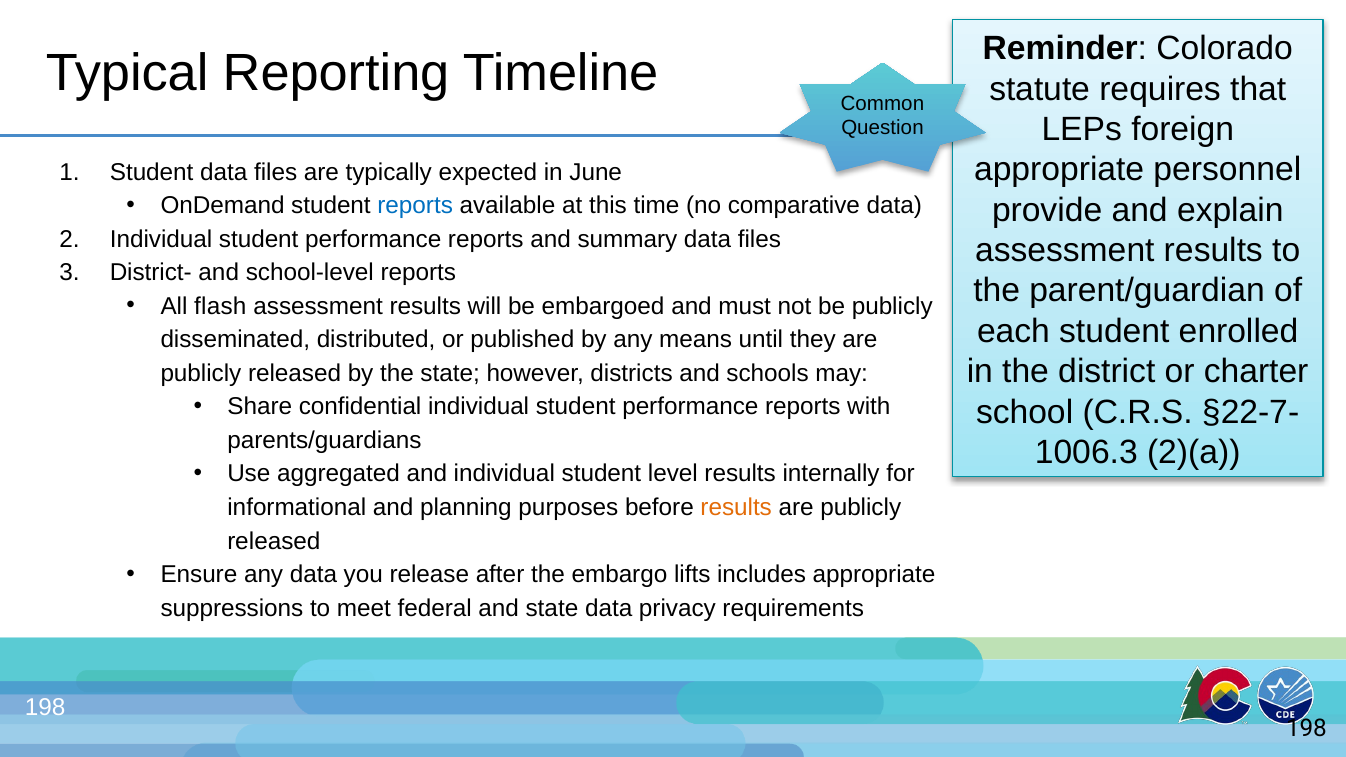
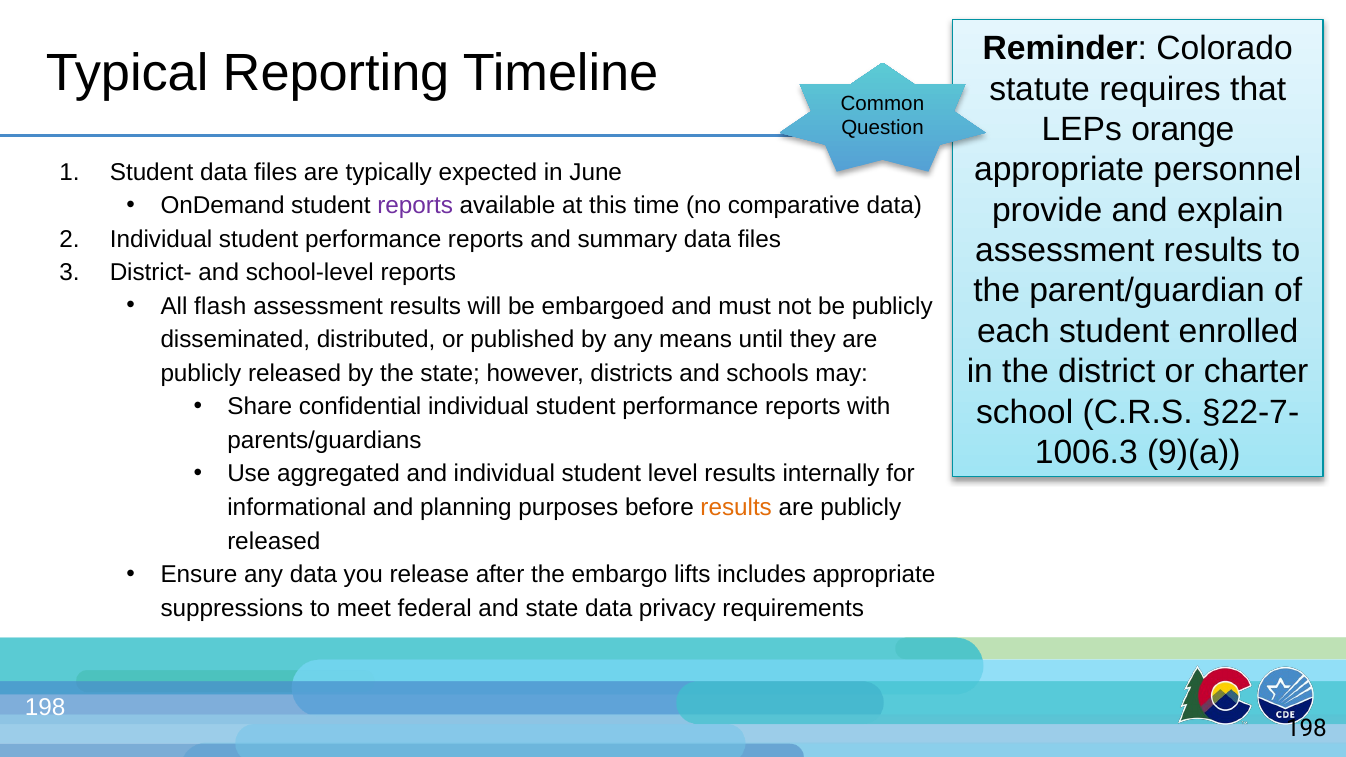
foreign: foreign -> orange (1183, 129)
reports colour: blue -> purple (415, 206)
2)(a: 2)(a -> 9)(a (1194, 452)
